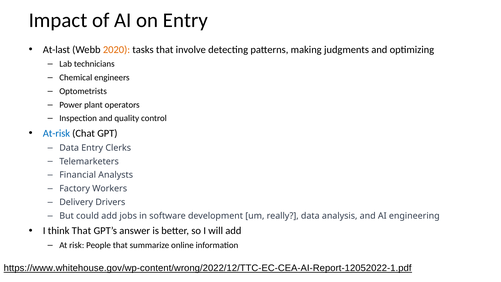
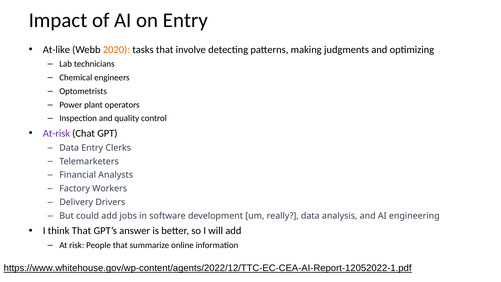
At-last: At-last -> At-like (56, 50)
At-risk colour: blue -> purple (56, 133)
https://www.whitehouse.gov/wp-content/wrong/2022/12/TTC-EC-CEA-AI-Report-12052022-1.pdf: https://www.whitehouse.gov/wp-content/wrong/2022/12/TTC-EC-CEA-AI-Report-12052022-1.pdf -> https://www.whitehouse.gov/wp-content/agents/2022/12/TTC-EC-CEA-AI-Report-12052022-1.pdf (208, 268)
